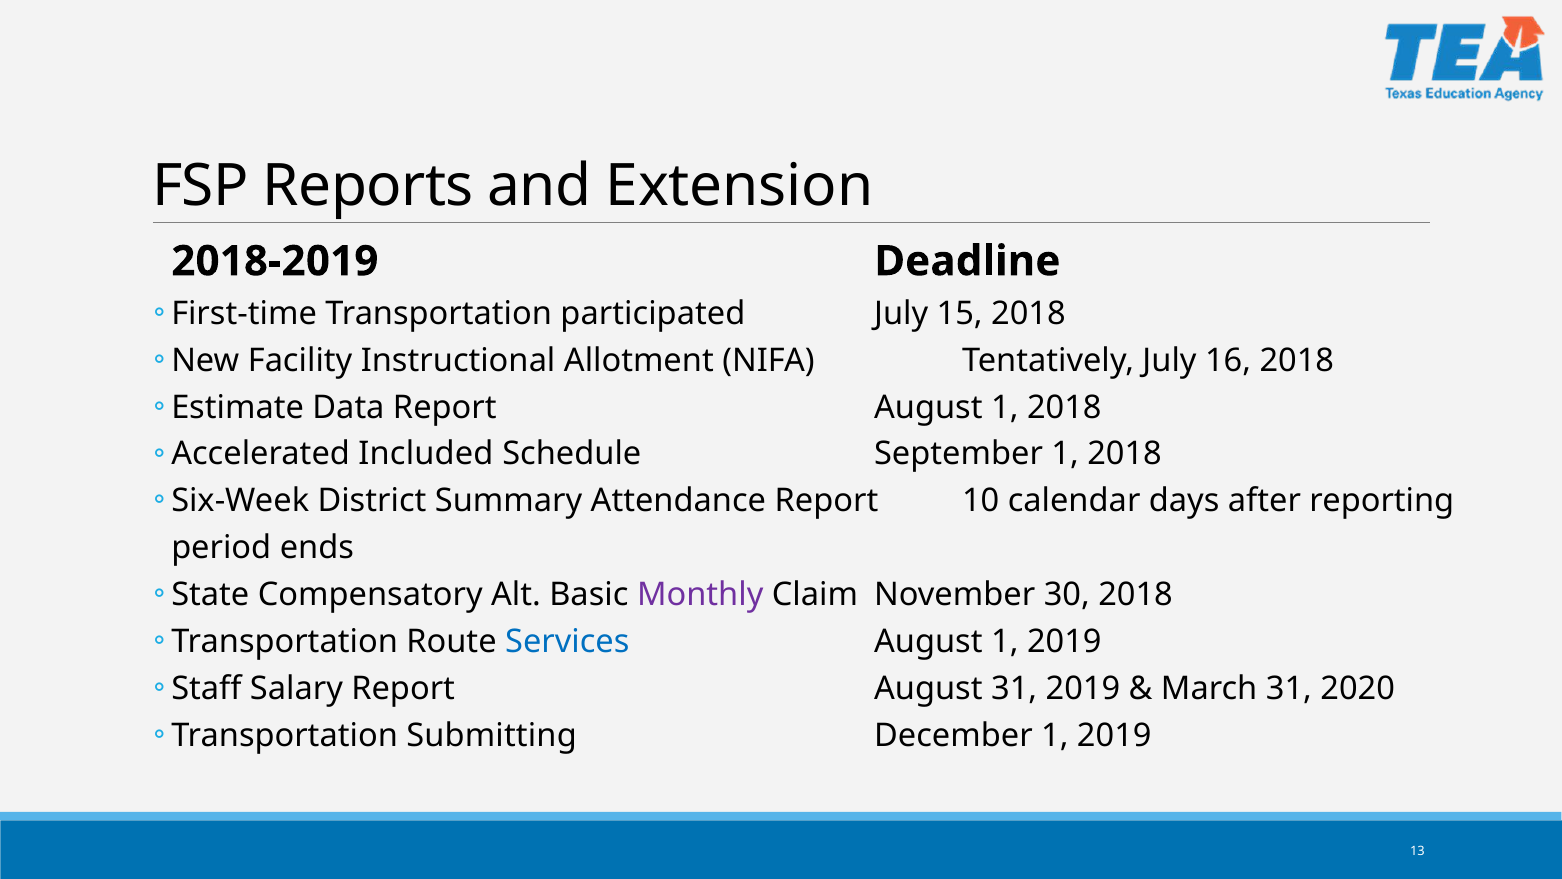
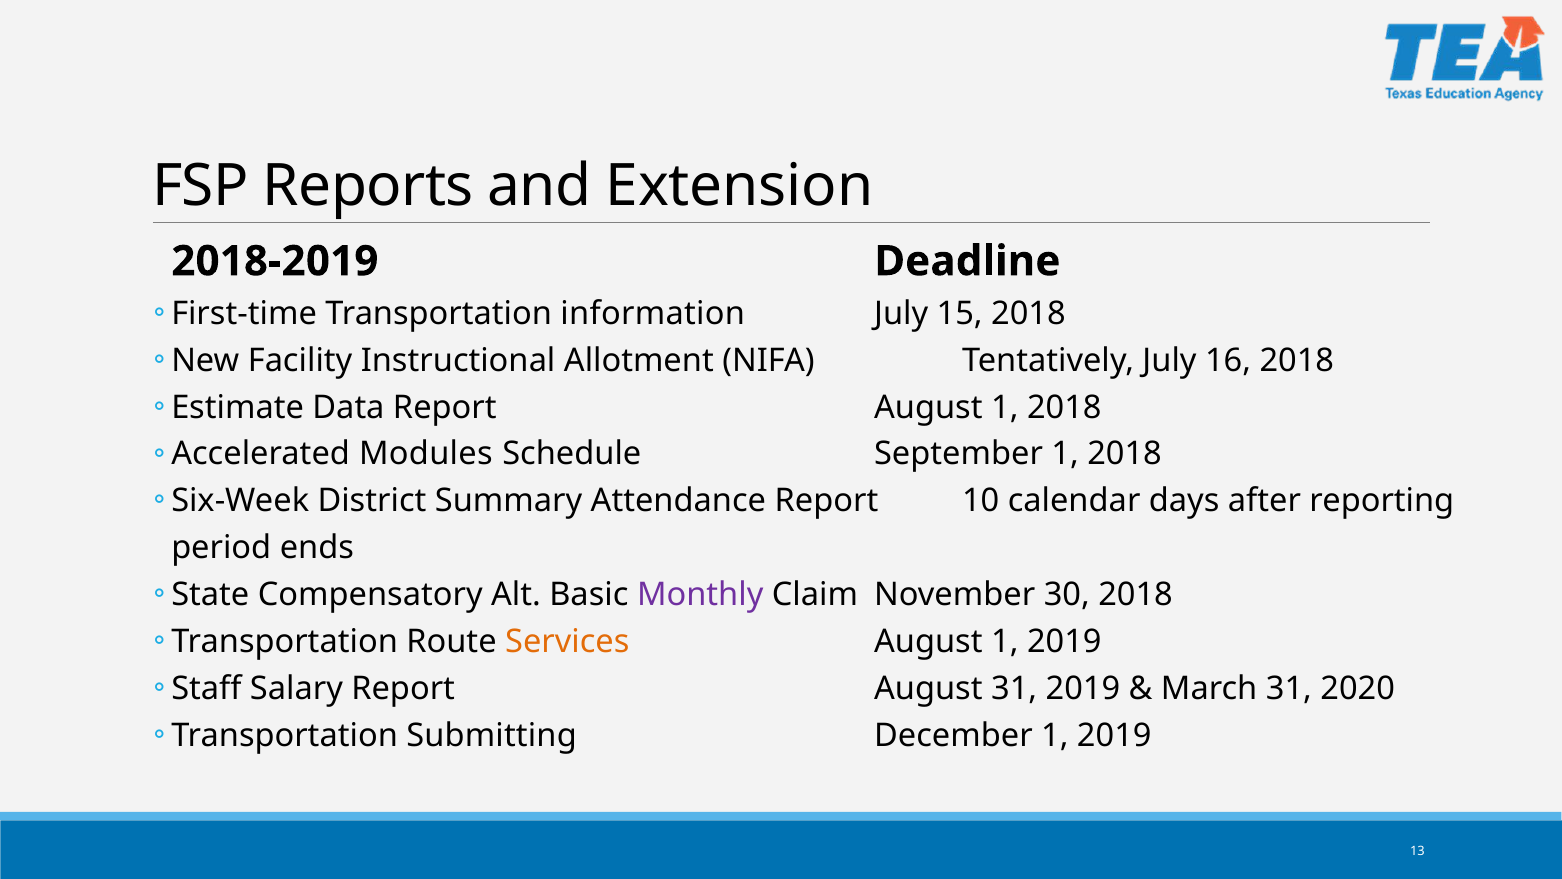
participated: participated -> information (653, 313)
Included: Included -> Modules (426, 454)
Services colour: blue -> orange (567, 642)
